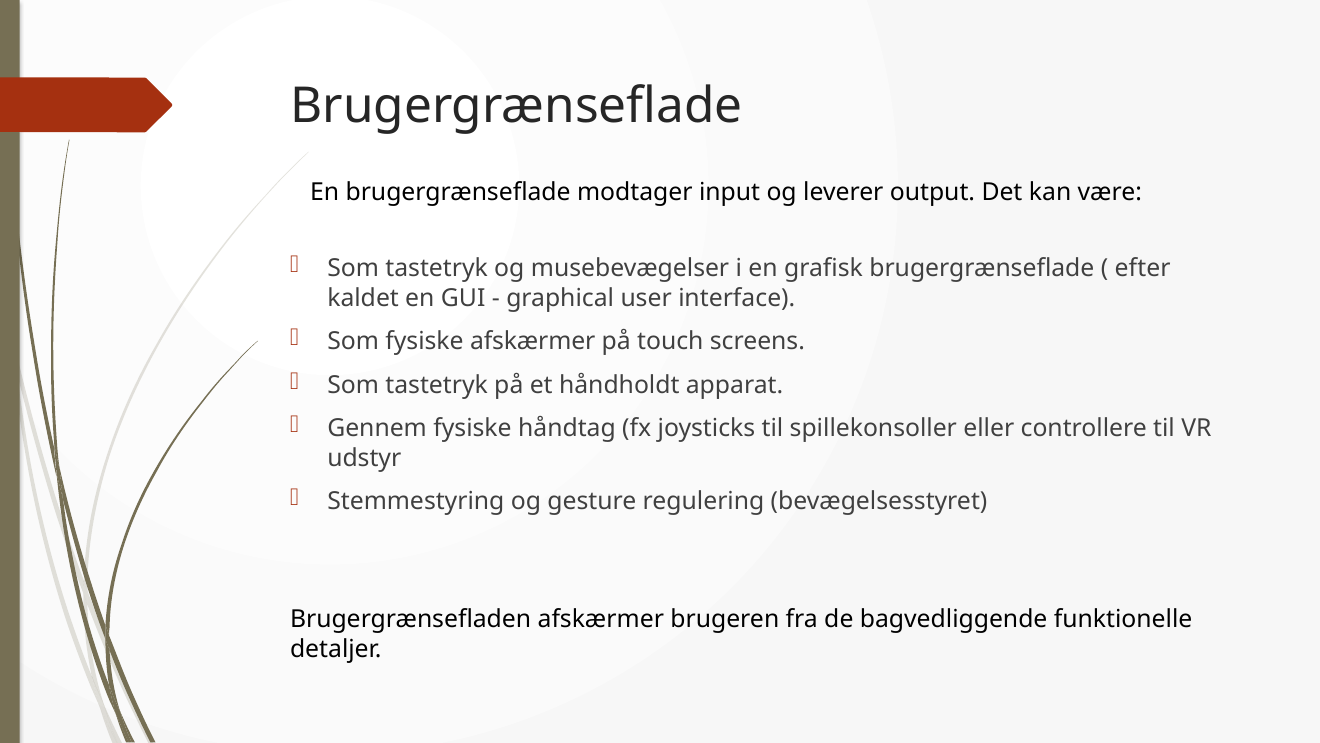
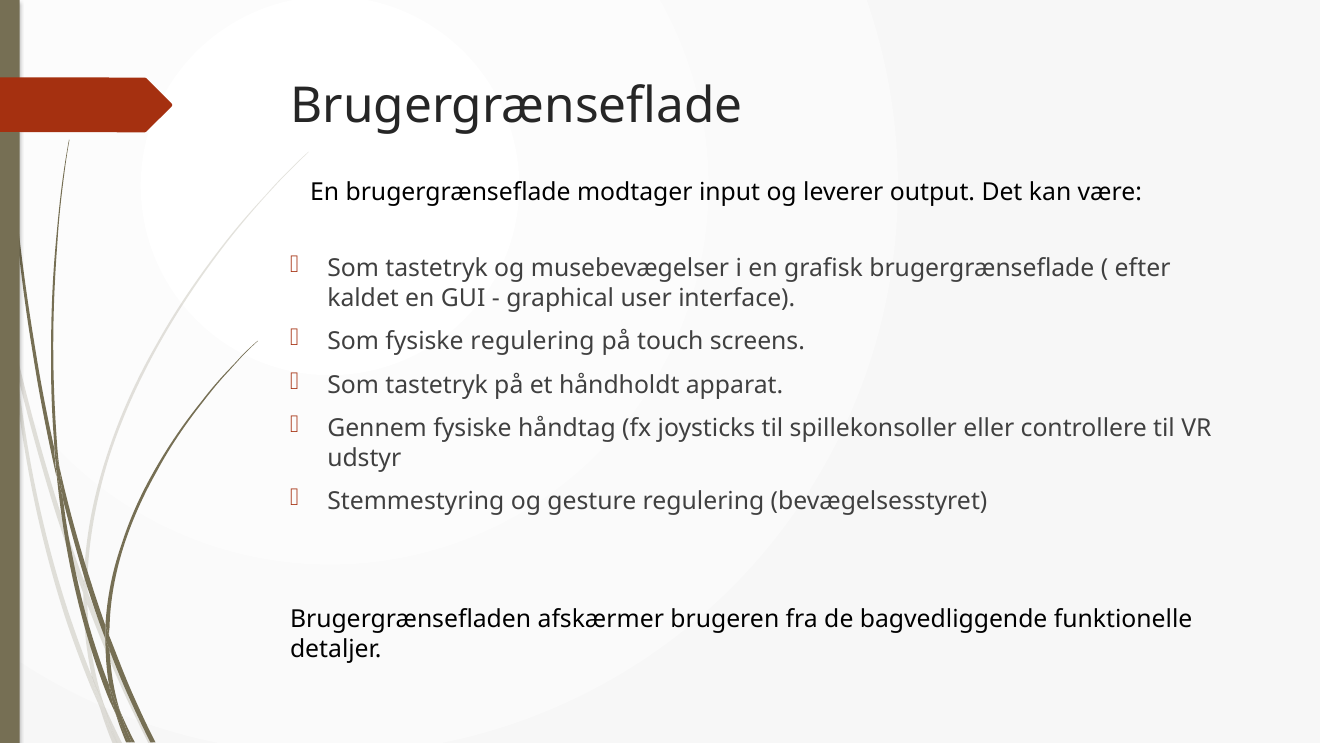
fysiske afskærmer: afskærmer -> regulering (533, 341)
